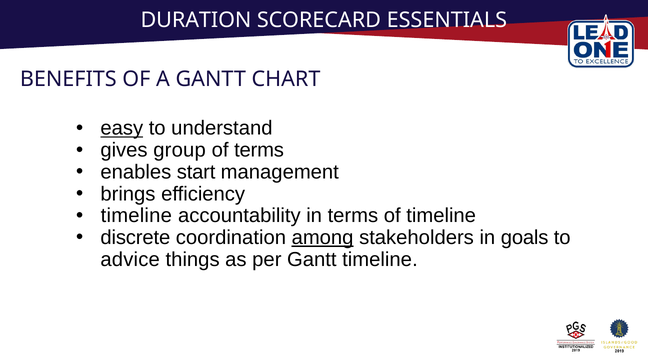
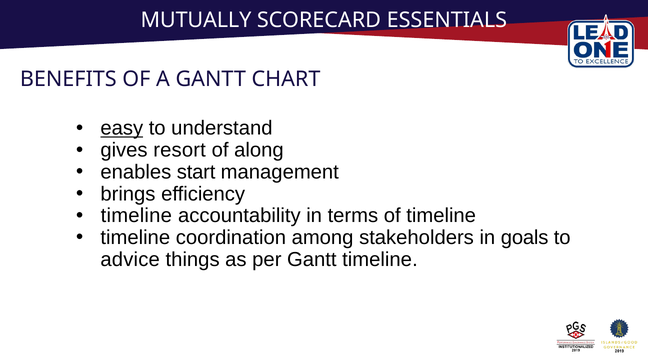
DURATION: DURATION -> MUTUALLY (196, 20)
group: group -> resort (180, 150)
of terms: terms -> along (259, 150)
discrete: discrete -> timeline (135, 238)
among underline: present -> none (323, 238)
